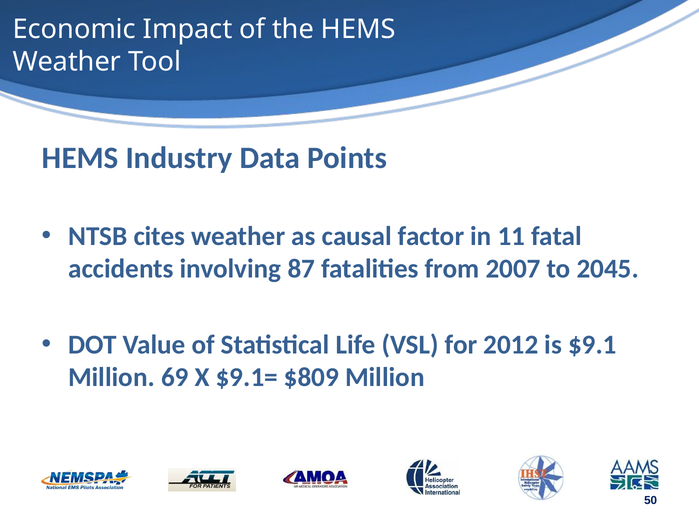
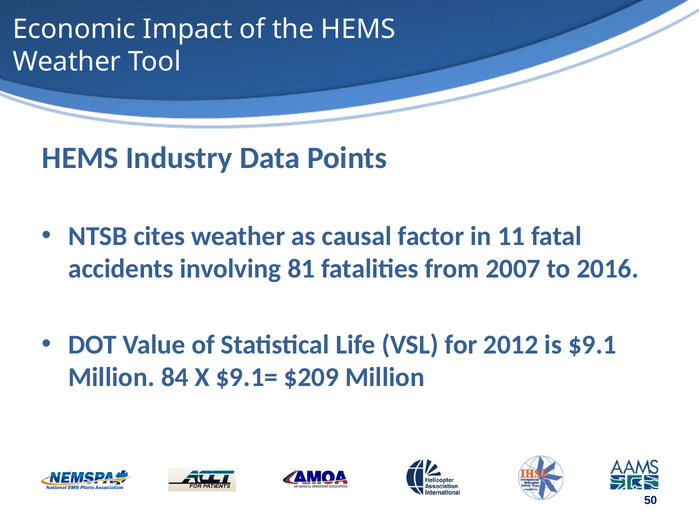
87: 87 -> 81 (301, 269)
2045: 2045 -> 2016 (608, 269)
69: 69 -> 84 (175, 378)
$809: $809 -> $209 (311, 378)
